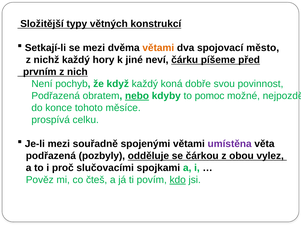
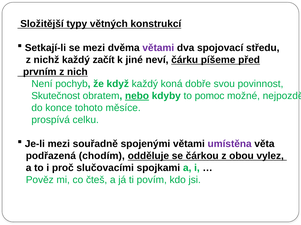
větami colour: orange -> purple (158, 48)
město: město -> středu (263, 48)
hory: hory -> začít (104, 60)
Podřazená: Podřazená -> Skutečnost (56, 96)
pozbyly: pozbyly -> chodím (102, 156)
kdo underline: present -> none (178, 180)
